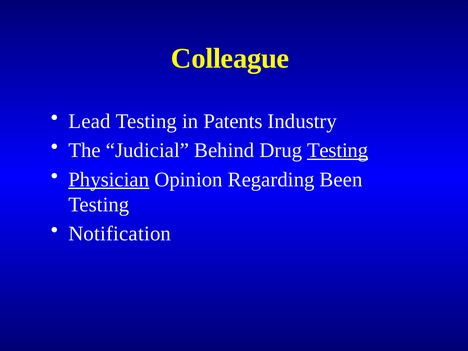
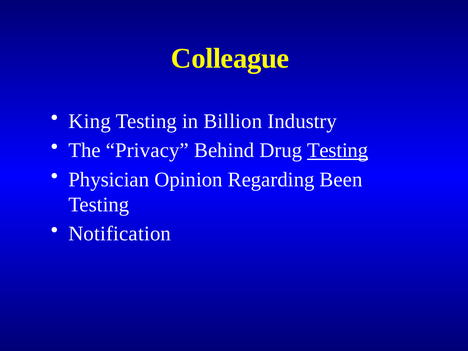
Lead: Lead -> King (90, 121)
Patents: Patents -> Billion (233, 121)
Judicial: Judicial -> Privacy (147, 150)
Physician underline: present -> none (109, 180)
